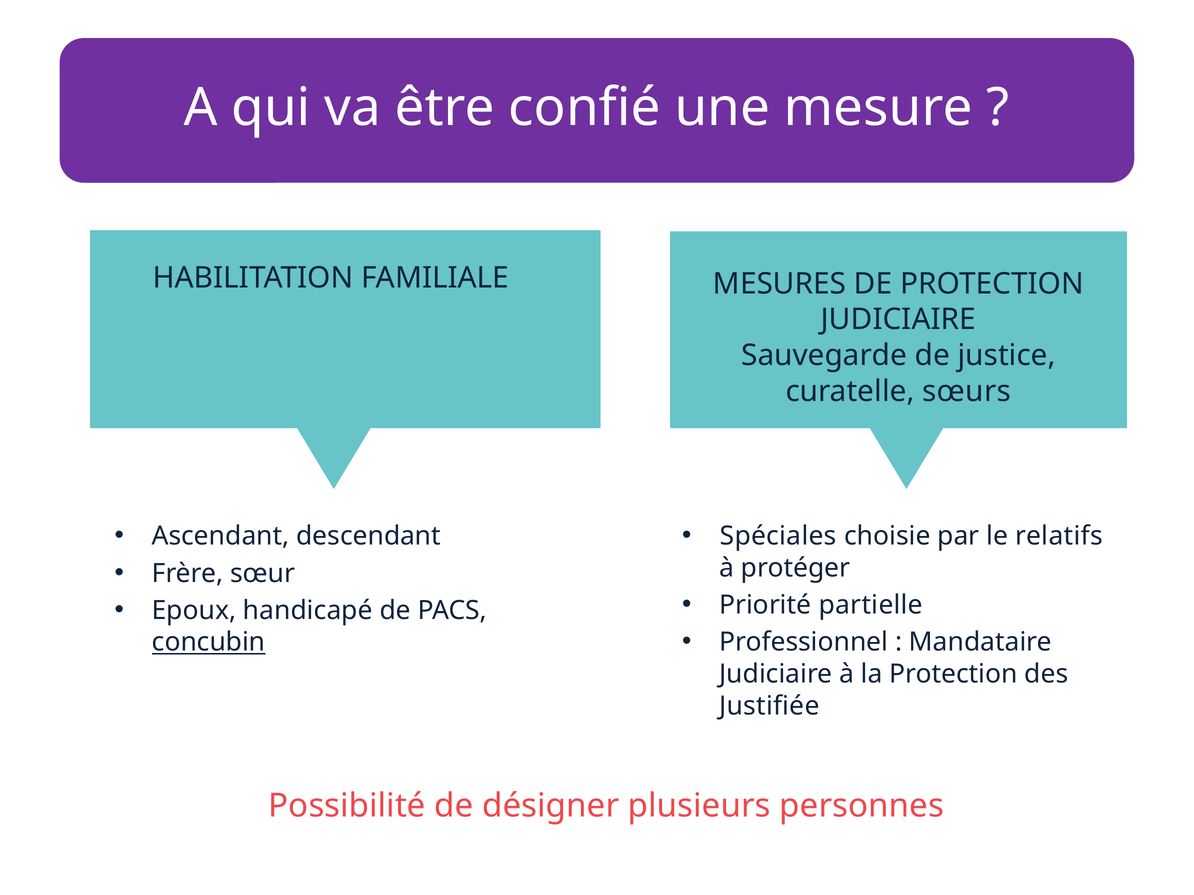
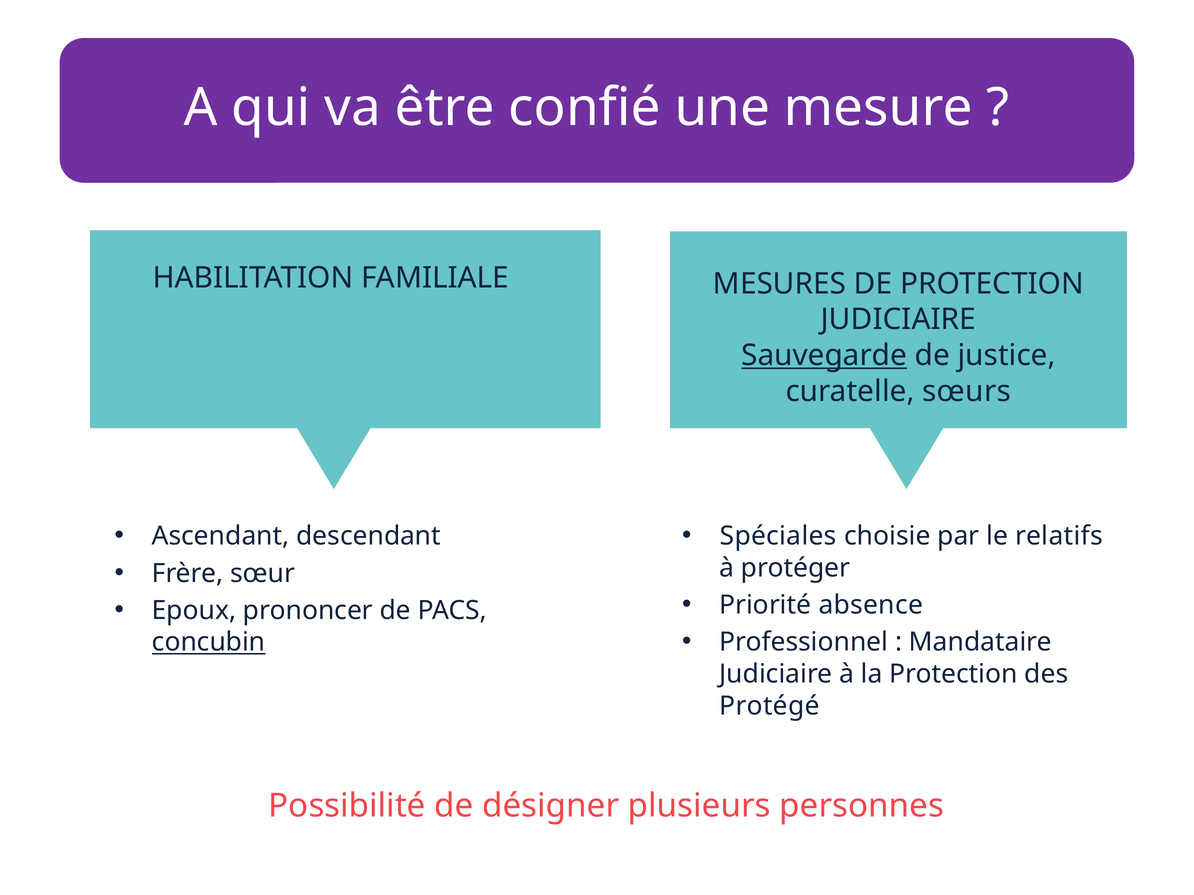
Sauvegarde underline: none -> present (824, 356)
partielle: partielle -> absence (871, 605)
handicapé: handicapé -> prononcer (308, 611)
Justifiée: Justifiée -> Protégé (769, 706)
